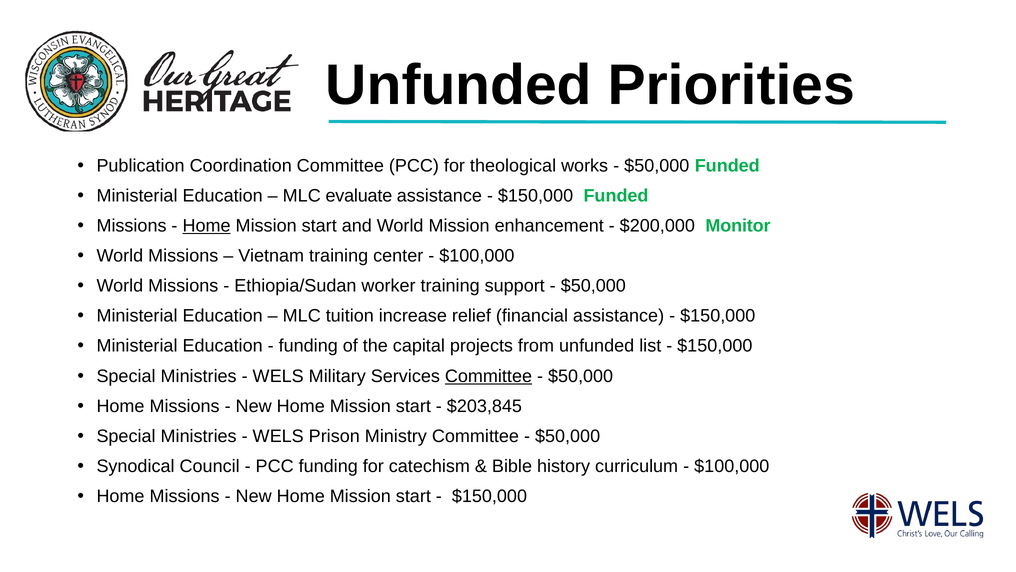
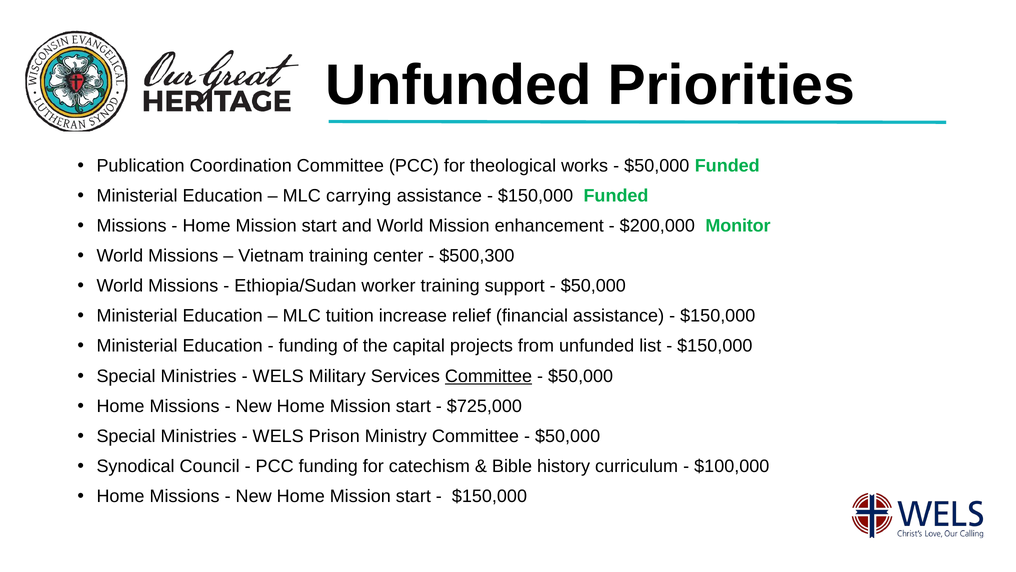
evaluate: evaluate -> carrying (359, 196)
Home underline: present -> none (207, 226)
$100,000: $100,000 -> $500,300 (477, 256)
$203,845: $203,845 -> $725,000 (484, 406)
